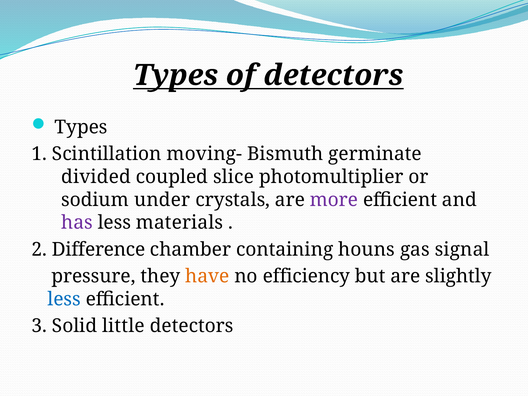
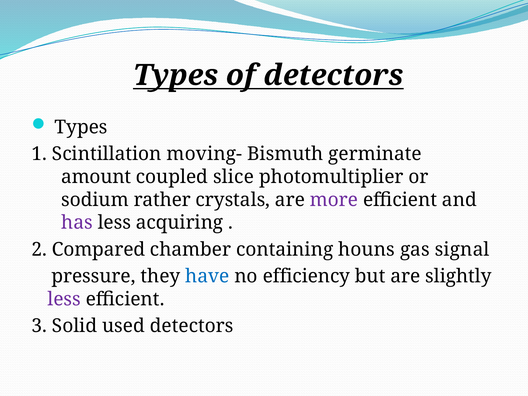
divided: divided -> amount (96, 177)
under: under -> rather (162, 200)
materials: materials -> acquiring (180, 223)
Difference: Difference -> Compared (99, 249)
have colour: orange -> blue (207, 276)
less colour: blue -> purple (64, 299)
little: little -> used (123, 326)
